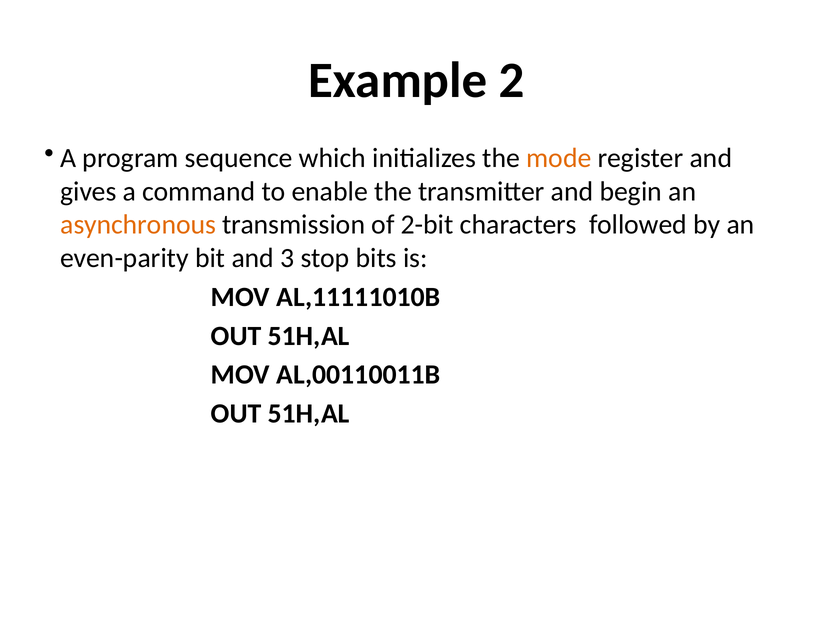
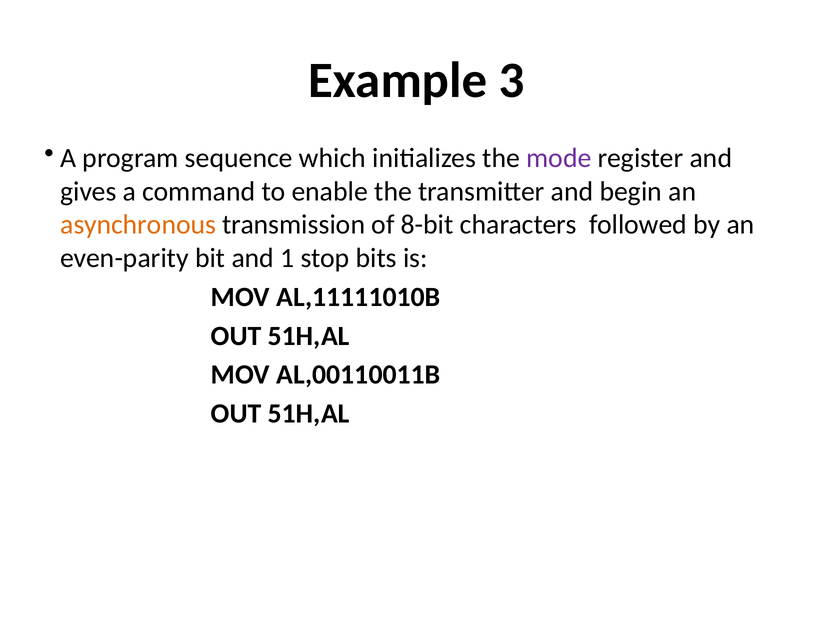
2: 2 -> 3 (512, 81)
mode colour: orange -> purple (559, 158)
2-bit: 2-bit -> 8-bit (427, 225)
3: 3 -> 1 (287, 258)
